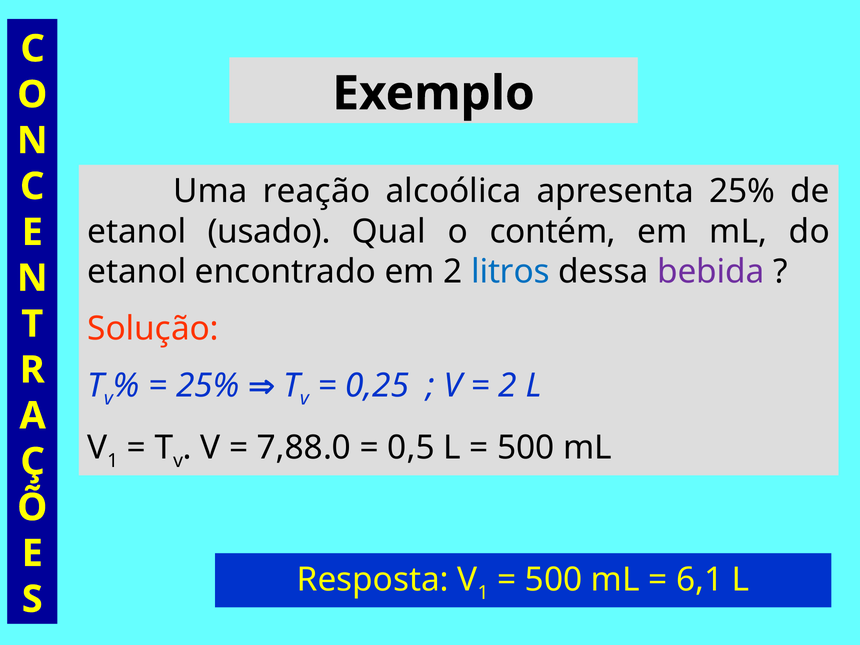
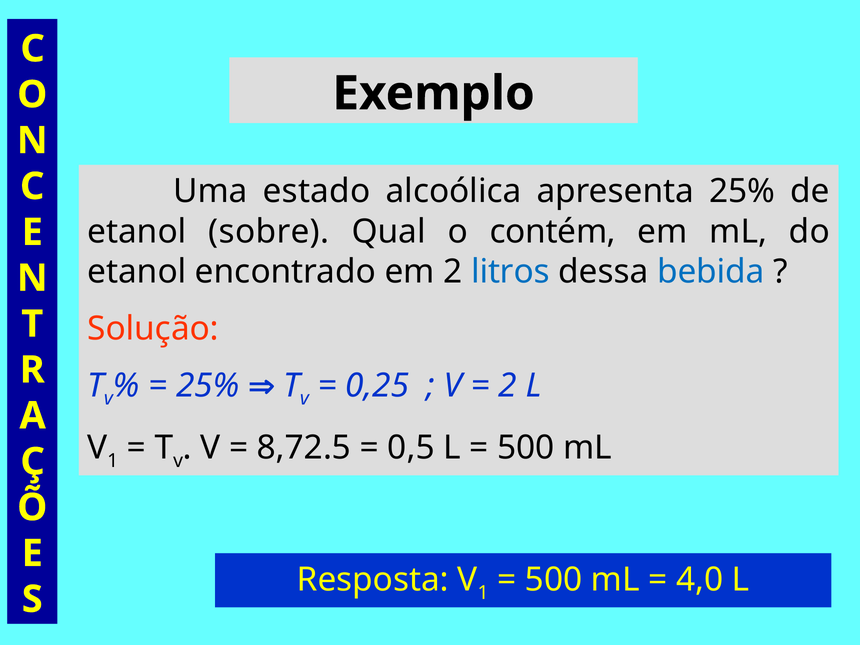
reação: reação -> estado (317, 191)
usado: usado -> sobre (269, 232)
bebida colour: purple -> blue (711, 272)
7,88.0: 7,88.0 -> 8,72.5 (304, 448)
6,1: 6,1 -> 4,0 (700, 580)
